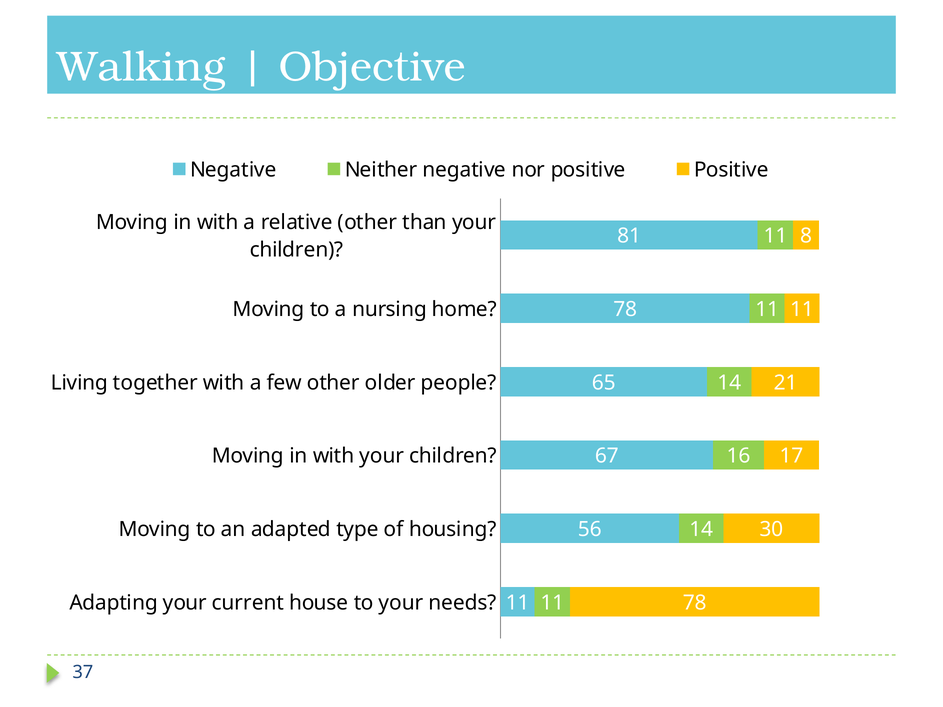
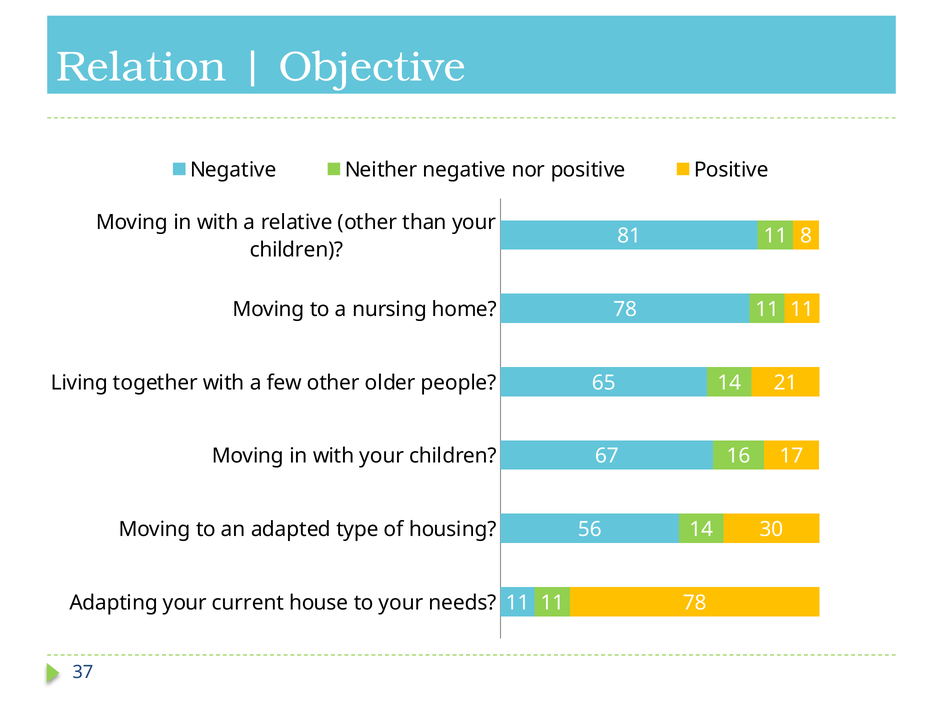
Walking: Walking -> Relation (141, 67)
